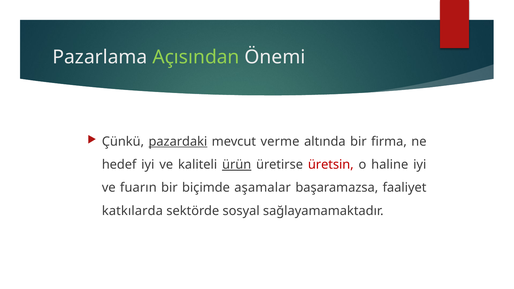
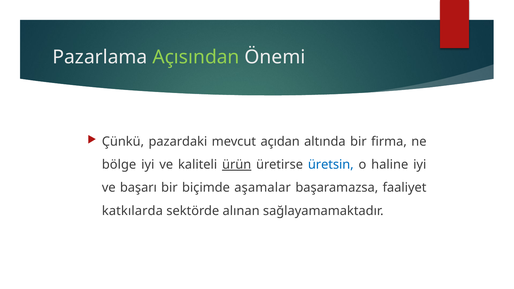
pazardaki underline: present -> none (178, 142)
verme: verme -> açıdan (280, 142)
hedef: hedef -> bölge (119, 165)
üretsin colour: red -> blue (331, 165)
fuarın: fuarın -> başarı (138, 188)
sosyal: sosyal -> alınan (241, 211)
